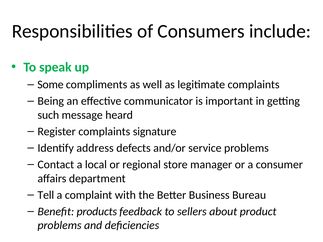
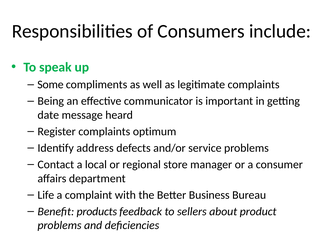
such: such -> date (48, 115)
signature: signature -> optimum (155, 132)
Tell: Tell -> Life (46, 195)
